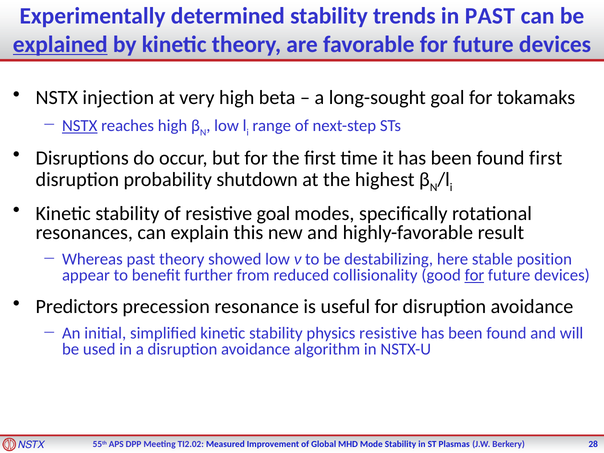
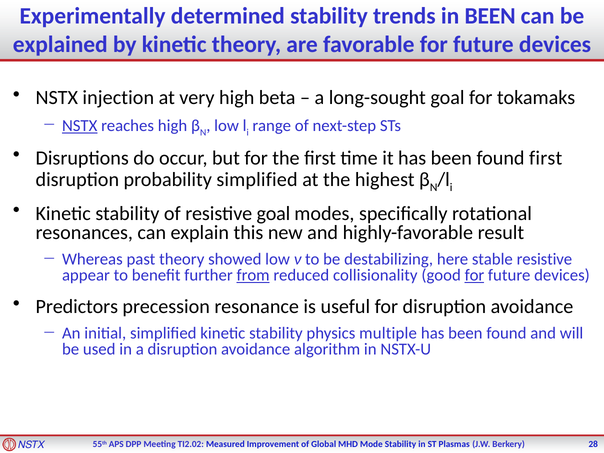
in PAST: PAST -> BEEN (490, 16)
explained underline: present -> none (60, 44)
probability shutdown: shutdown -> simplified (257, 179)
stable position: position -> resistive (544, 259)
from underline: none -> present (253, 275)
physics resistive: resistive -> multiple (388, 333)
